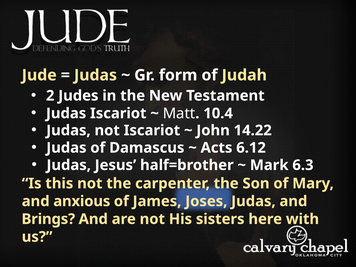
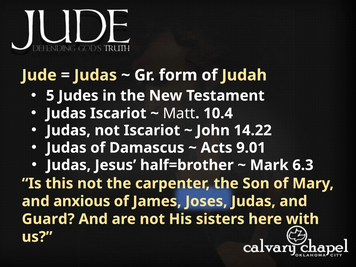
2: 2 -> 5 (50, 96)
6.12: 6.12 -> 9.01 (251, 148)
Brings: Brings -> Guard (48, 219)
